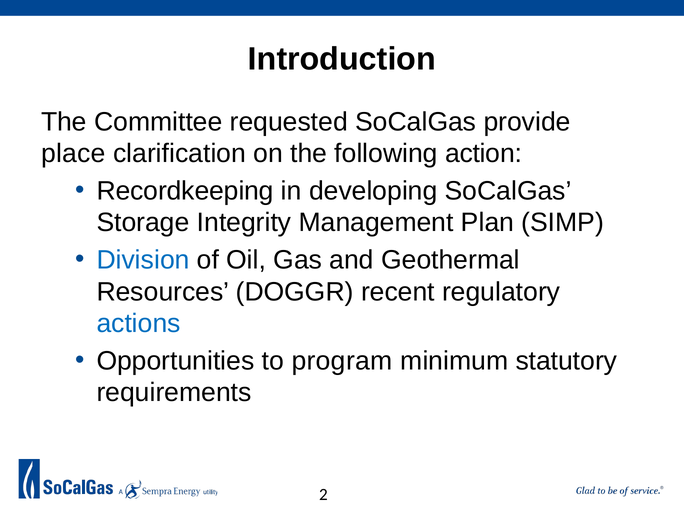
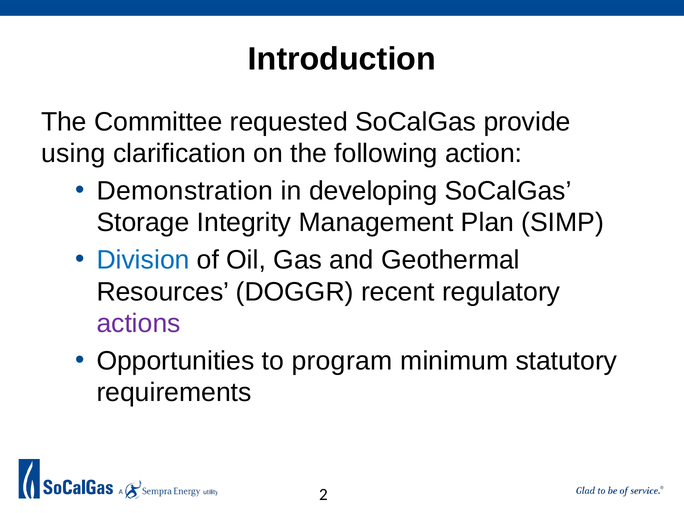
place: place -> using (73, 154)
Recordkeeping: Recordkeeping -> Demonstration (185, 191)
actions colour: blue -> purple (139, 324)
